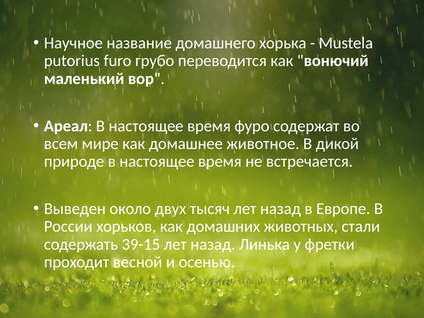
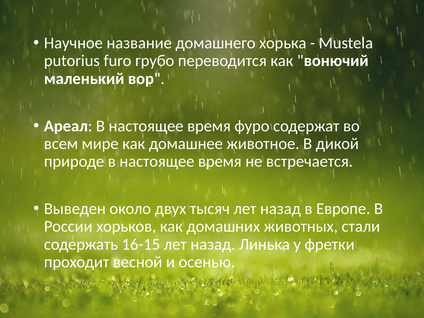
39-15: 39-15 -> 16-15 (141, 244)
